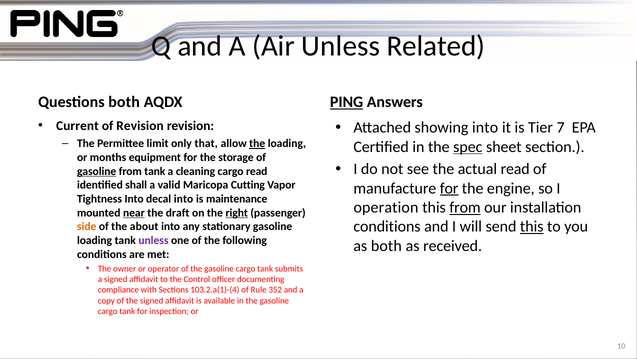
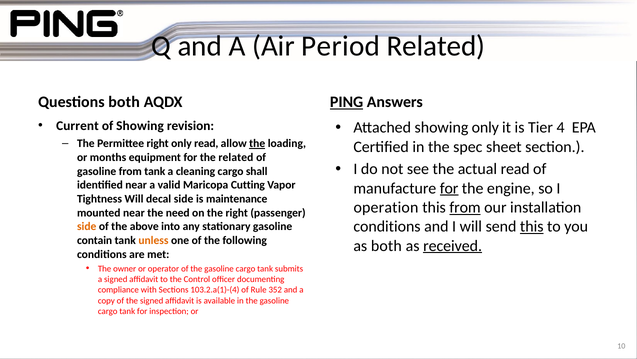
Air Unless: Unless -> Period (341, 46)
of Revision: Revision -> Showing (140, 126)
showing into: into -> only (485, 127)
7: 7 -> 4 (561, 127)
Permittee limit: limit -> right (158, 143)
only that: that -> read (206, 143)
spec underline: present -> none (468, 147)
the storage: storage -> related (236, 157)
gasoline underline: present -> none (97, 171)
cargo read: read -> shall (257, 171)
identified shall: shall -> near (136, 185)
Tightness Into: Into -> Will (134, 199)
decal into: into -> side (184, 199)
near underline: present -> none (134, 212)
draft: draft -> need (178, 212)
right underline: present -> none (237, 212)
about: about -> above (144, 226)
loading: loading -> contain (95, 240)
unless colour: purple -> orange (153, 240)
received underline: none -> present (453, 245)
